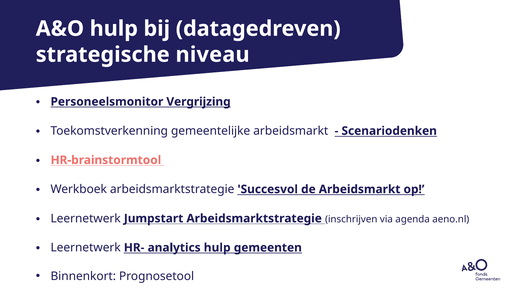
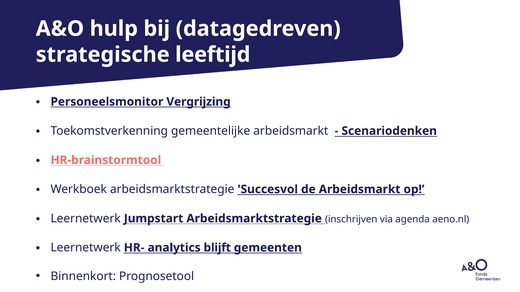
niveau: niveau -> leeftijd (213, 55)
analytics hulp: hulp -> blijft (217, 248)
